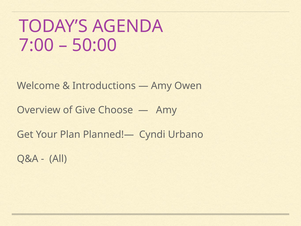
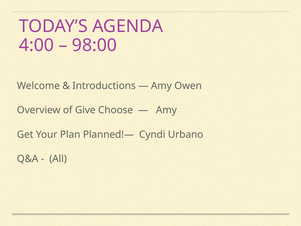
7:00: 7:00 -> 4:00 (36, 45)
50:00: 50:00 -> 98:00 (95, 45)
